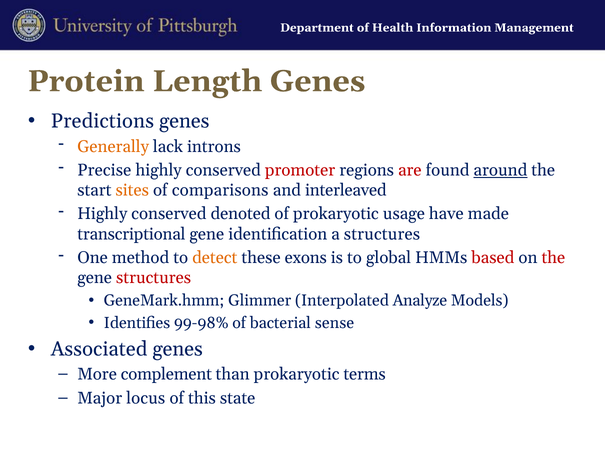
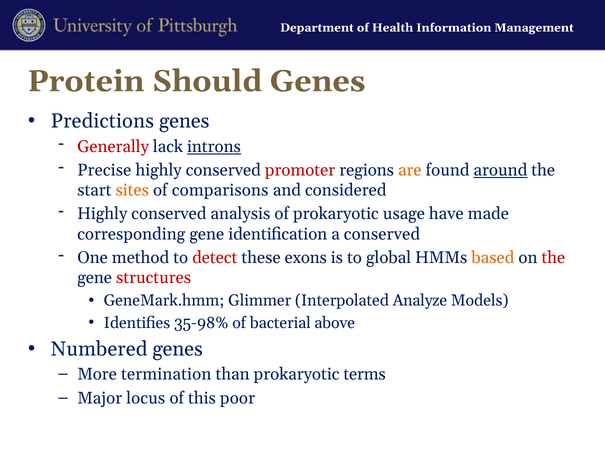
Length: Length -> Should (207, 81)
Generally colour: orange -> red (113, 146)
introns underline: none -> present (214, 146)
are colour: red -> orange (410, 170)
interleaved: interleaved -> considered (346, 190)
denoted: denoted -> analysis (240, 214)
transcriptional: transcriptional -> corresponding (131, 234)
a structures: structures -> conserved (382, 234)
detect colour: orange -> red (215, 258)
based colour: red -> orange (493, 258)
99-98%: 99-98% -> 35-98% (201, 323)
sense: sense -> above (335, 323)
Associated: Associated -> Numbered (99, 349)
complement: complement -> termination (166, 374)
state: state -> poor (238, 398)
